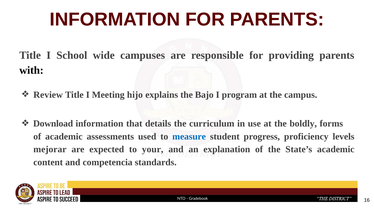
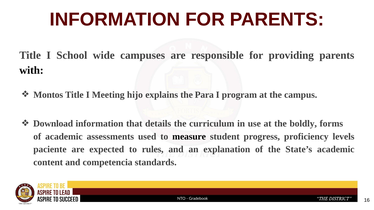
Review: Review -> Montos (48, 95)
Bajo: Bajo -> Para (204, 95)
measure colour: blue -> black (189, 137)
mejorar: mejorar -> paciente (50, 150)
your: your -> rules (153, 150)
